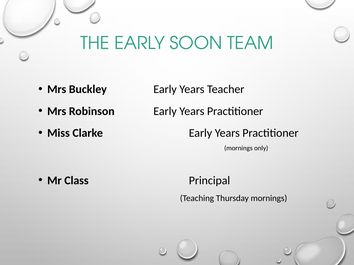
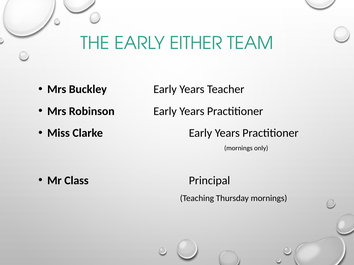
SOON: SOON -> EITHER (196, 43)
